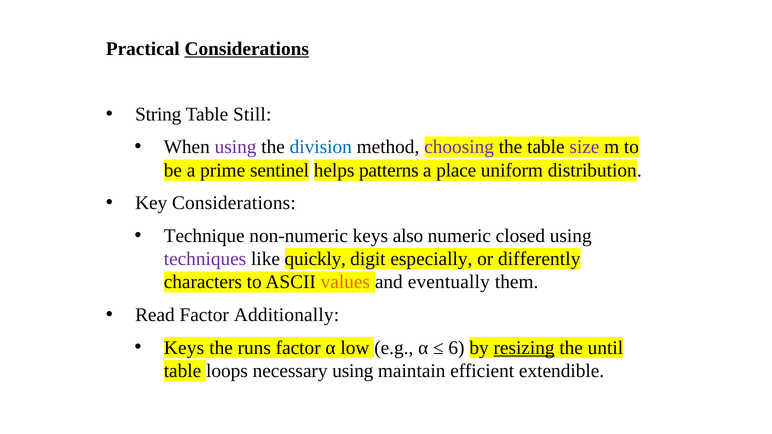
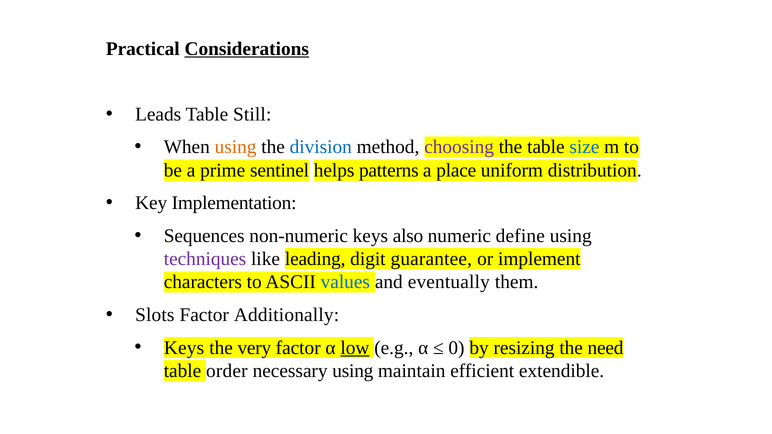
String: String -> Leads (158, 114)
using colour: purple -> orange (236, 147)
size colour: purple -> blue (584, 147)
Key Considerations: Considerations -> Implementation (234, 203)
Technique: Technique -> Sequences (204, 236)
closed: closed -> define (520, 236)
quickly: quickly -> leading (315, 259)
especially: especially -> guarantee (431, 259)
differently: differently -> implement (539, 259)
values colour: orange -> blue (345, 282)
Read: Read -> Slots (155, 315)
runs: runs -> very (254, 348)
low underline: none -> present (355, 348)
6: 6 -> 0 (456, 348)
resizing underline: present -> none (524, 348)
until: until -> need (606, 348)
loops: loops -> order (227, 371)
